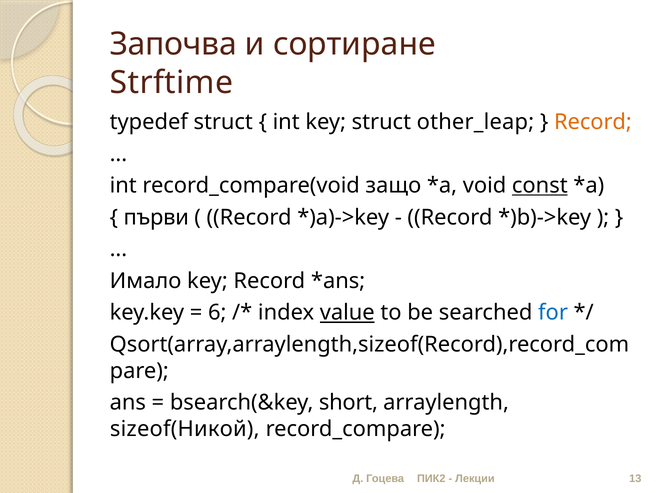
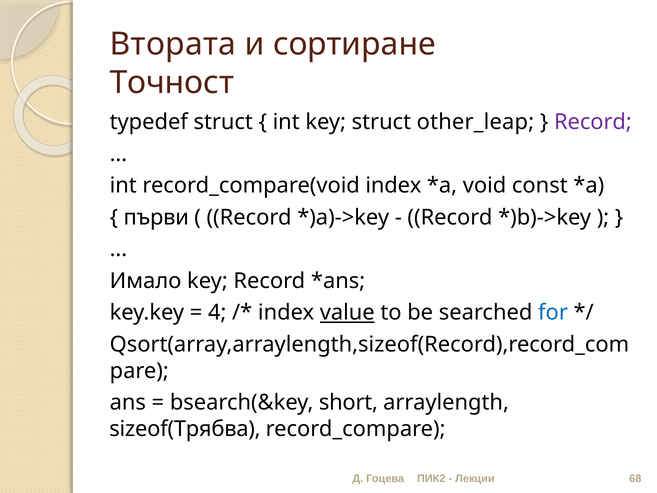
Започва: Започва -> Втората (173, 44)
Strftime: Strftime -> Точност (172, 83)
Record colour: orange -> purple (593, 122)
record_compare(void защо: защо -> index (393, 186)
const underline: present -> none (540, 186)
6: 6 -> 4 (217, 313)
sizeof(Никой: sizeof(Никой -> sizeof(Трябва (185, 429)
13: 13 -> 68 (635, 478)
